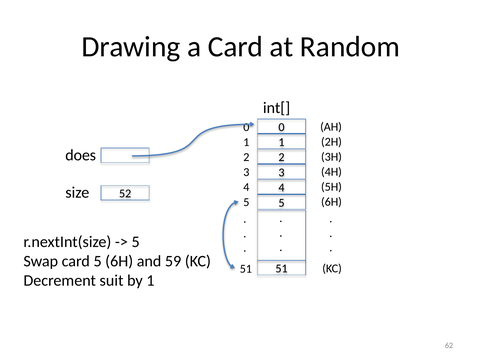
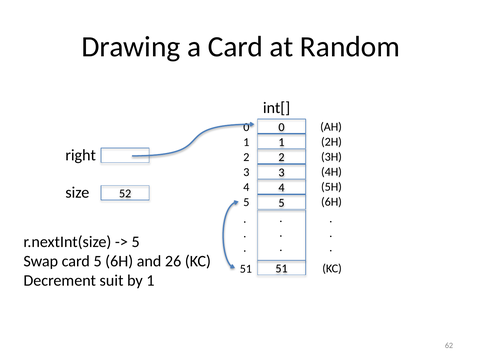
does: does -> right (81, 155)
59: 59 -> 26 (173, 261)
